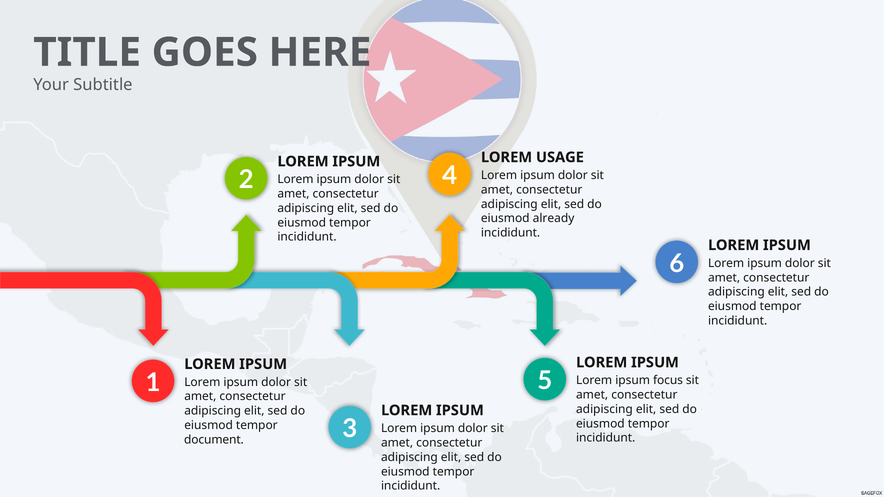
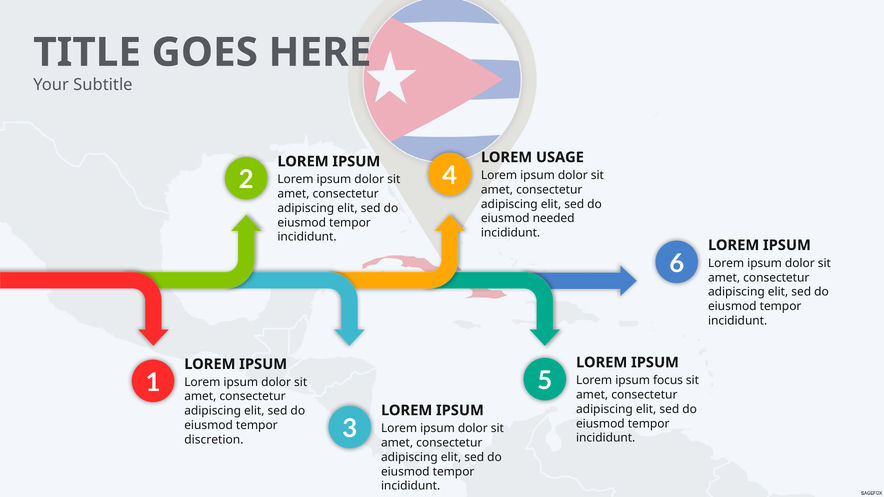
already: already -> needed (554, 219)
document: document -> discretion (214, 440)
